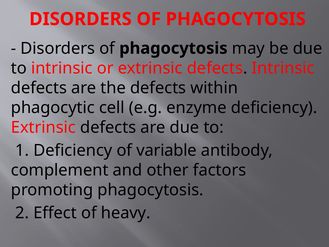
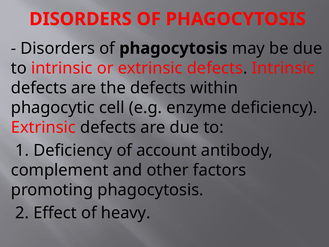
variable: variable -> account (167, 150)
